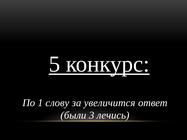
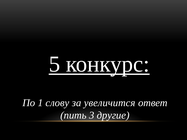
были: были -> пить (73, 115)
лечись: лечись -> другие (113, 115)
